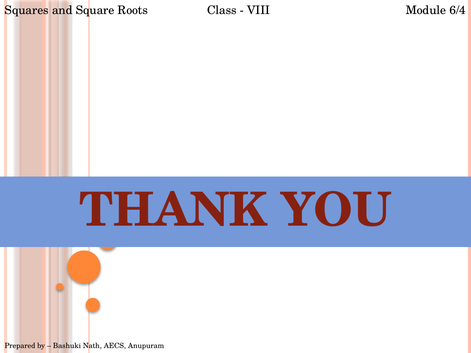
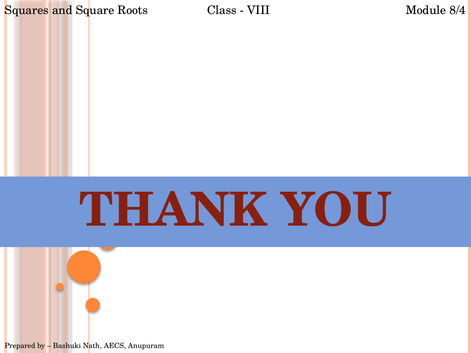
6/4: 6/4 -> 8/4 (458, 10)
